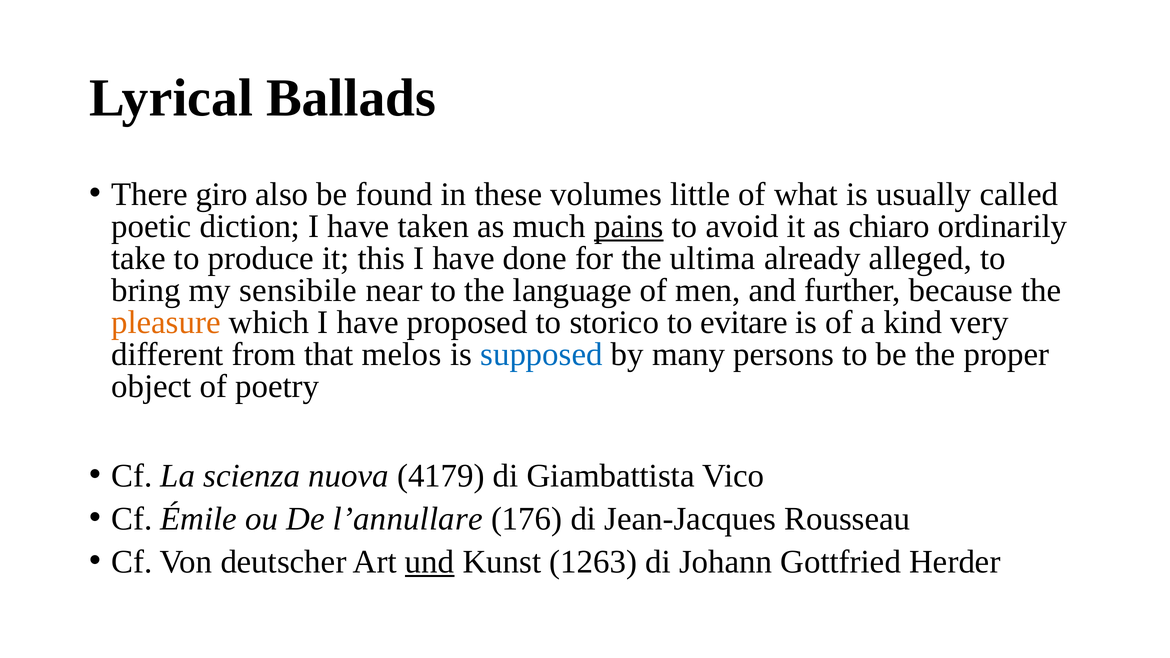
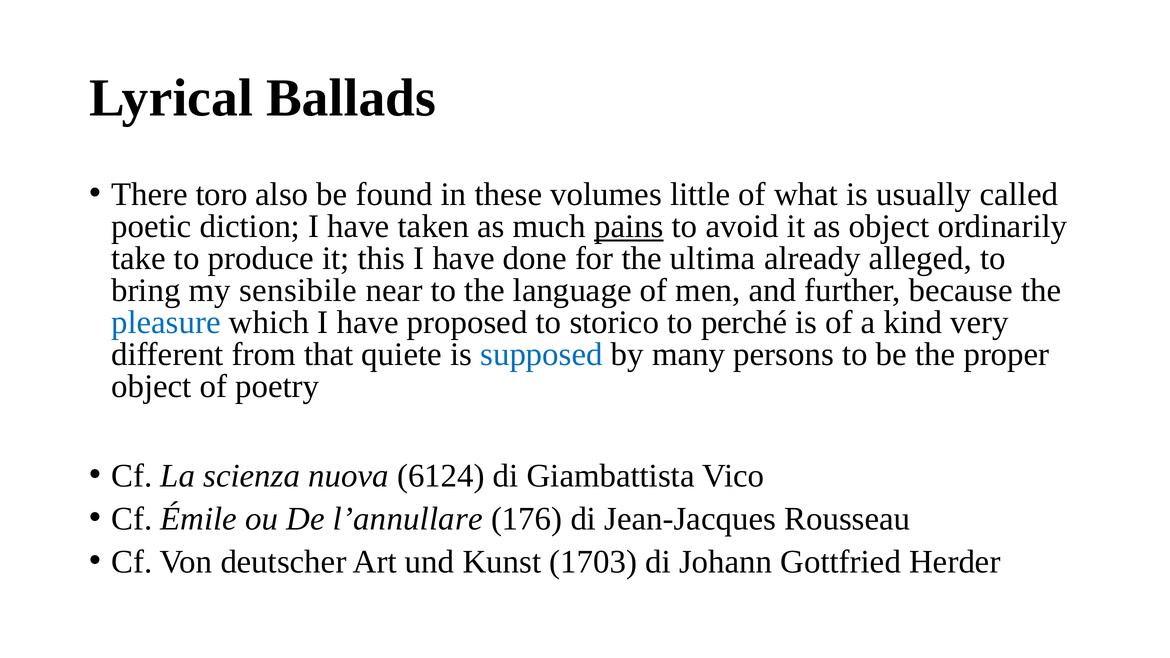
giro: giro -> toro (222, 194)
as chiaro: chiaro -> object (889, 226)
pleasure colour: orange -> blue (166, 322)
evitare: evitare -> perché (744, 322)
melos: melos -> quiete (402, 354)
4179: 4179 -> 6124 (441, 476)
und underline: present -> none (430, 562)
1263: 1263 -> 1703 (593, 562)
